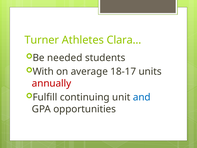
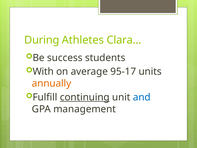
Turner: Turner -> During (42, 40)
needed: needed -> success (65, 58)
18-17: 18-17 -> 95-17 (123, 71)
annually colour: red -> orange (52, 83)
continuing underline: none -> present (85, 97)
opportunities: opportunities -> management (85, 109)
